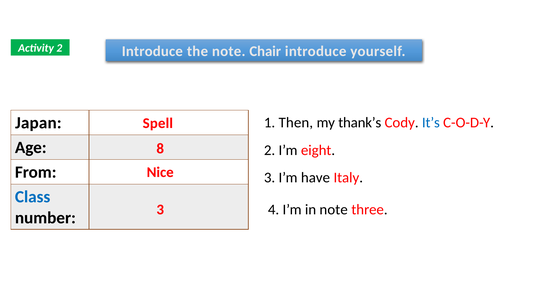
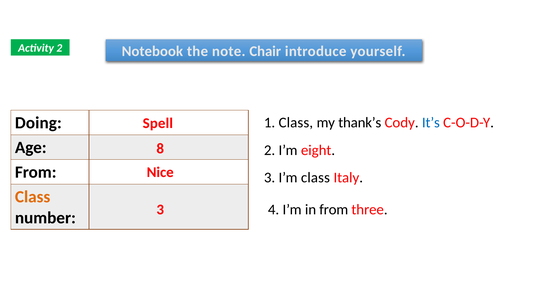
2 Introduce: Introduce -> Notebook (152, 51)
Japan: Japan -> Doing (38, 123)
1 Then: Then -> Class (296, 123)
I’m have: have -> class (315, 178)
Class colour: blue -> orange (33, 197)
in note: note -> from (334, 210)
